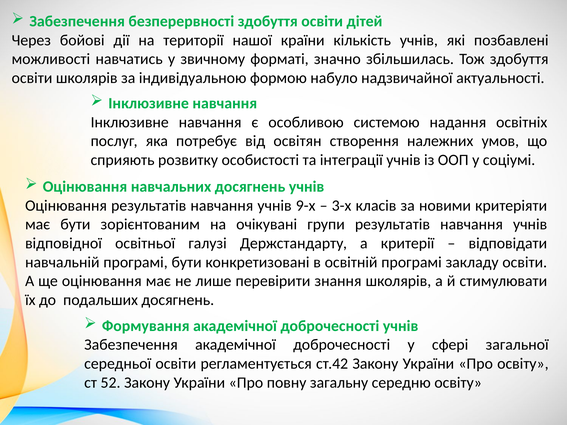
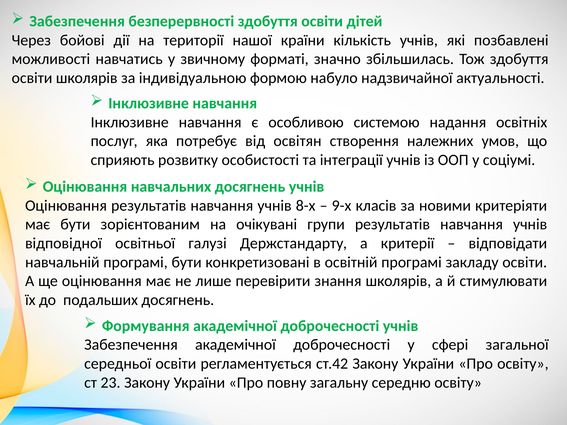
9-х: 9-х -> 8-х (306, 206)
3-х: 3-х -> 9-х (342, 206)
52: 52 -> 23 (111, 383)
